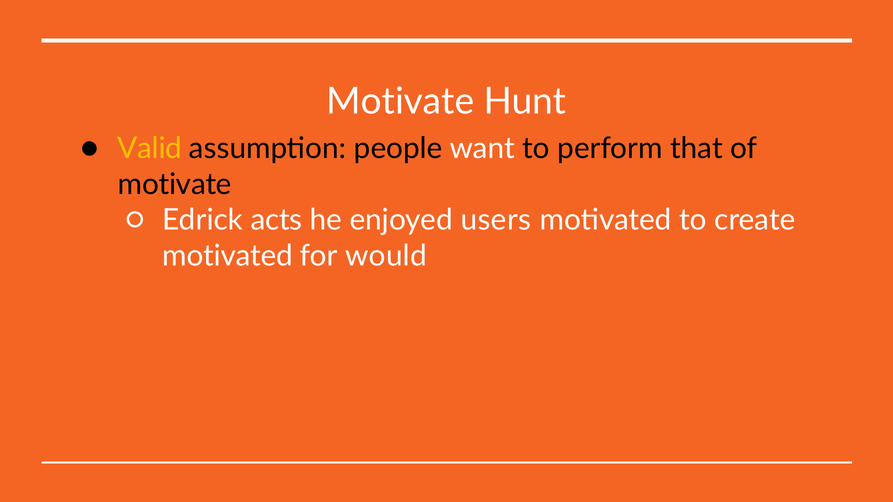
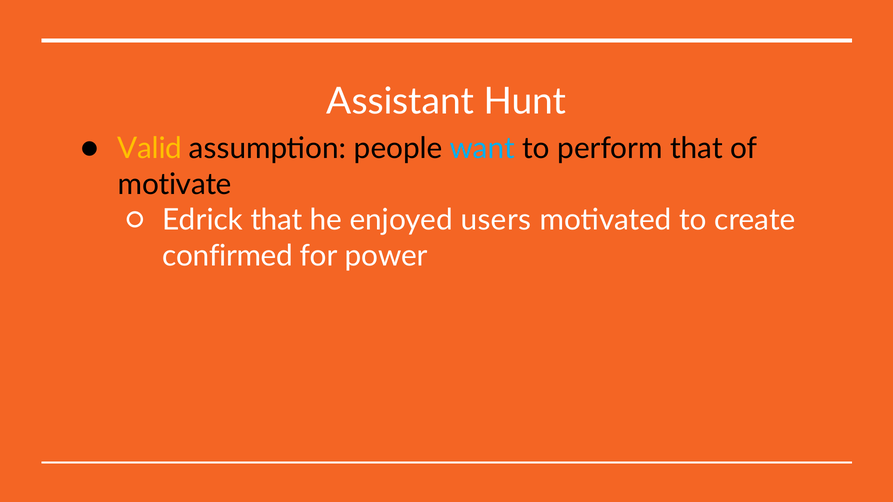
Motivate: Motivate -> Assistant (400, 101)
want colour: white -> light blue (482, 149)
Edrick acts: acts -> that (276, 220)
motivated: motivated -> confirmed (228, 256)
would: would -> power (386, 256)
